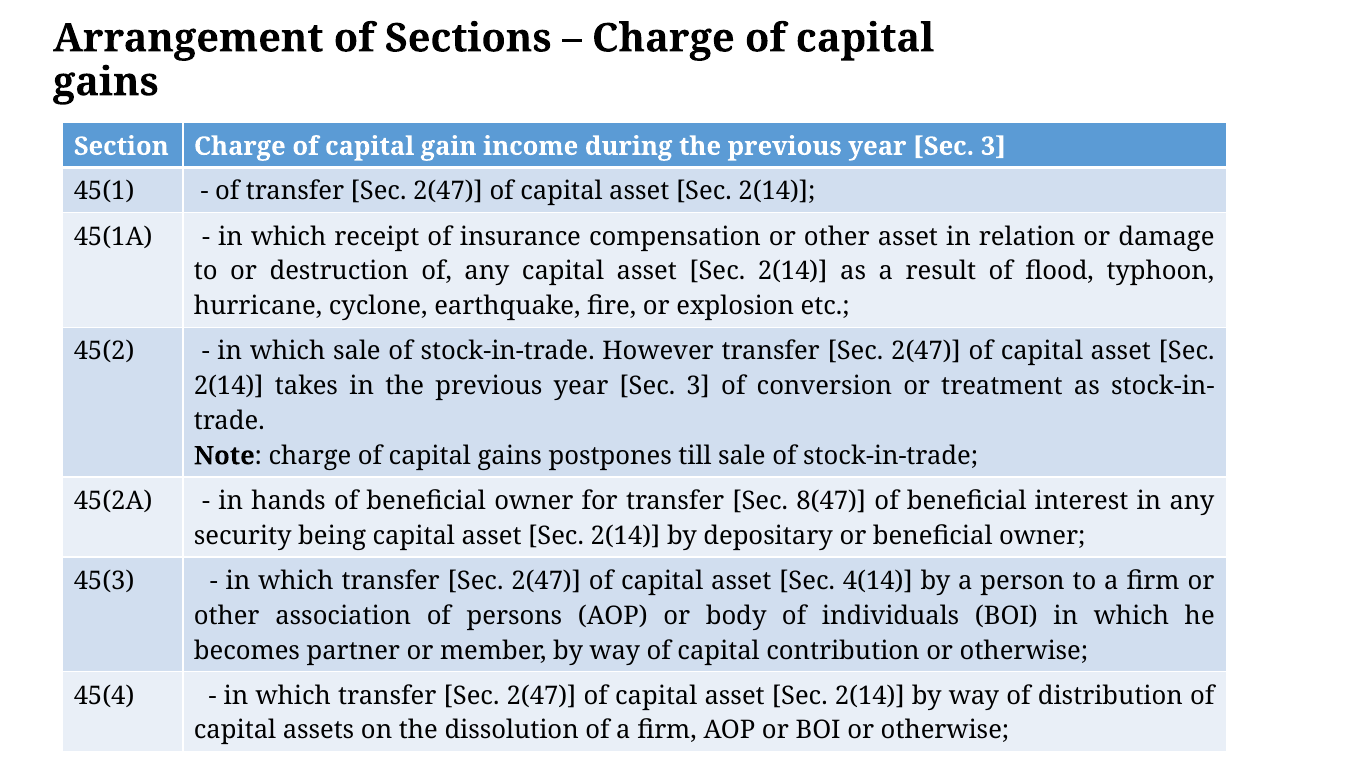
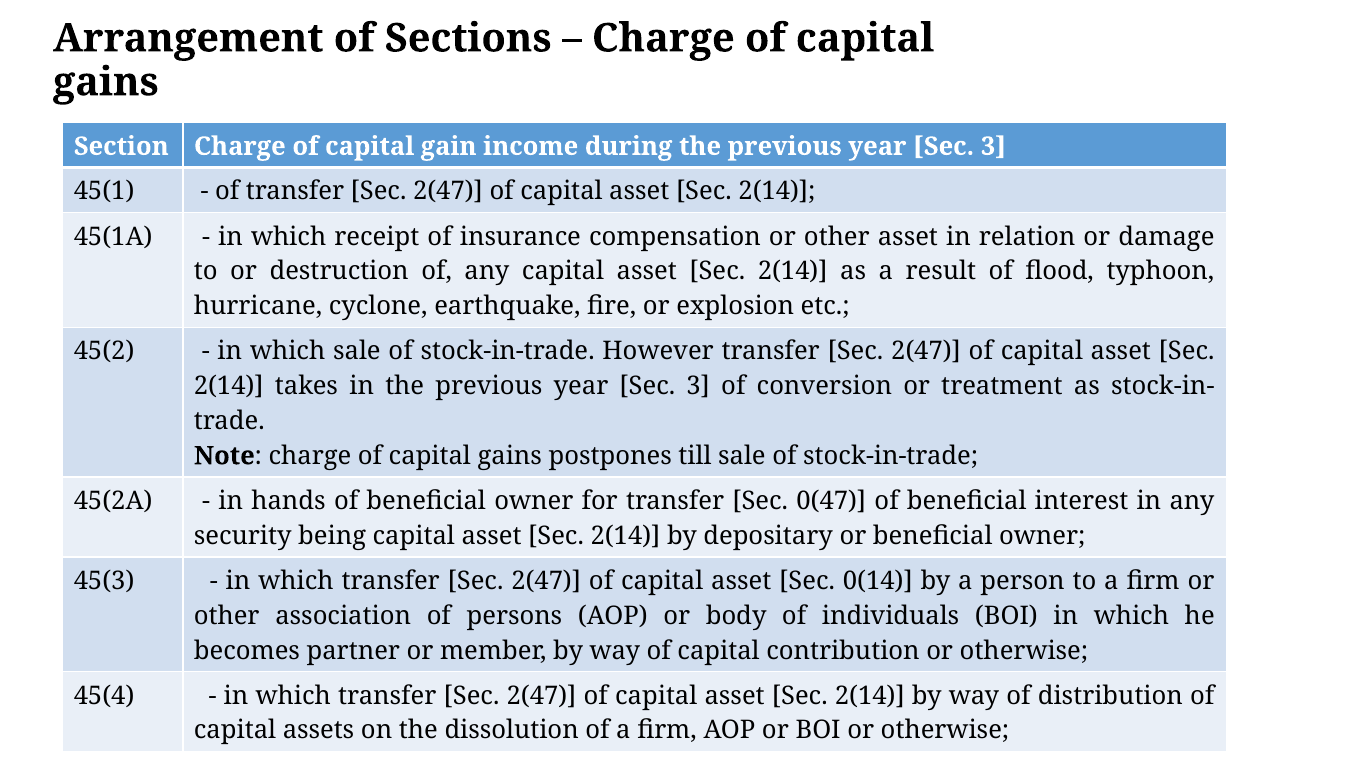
8(47: 8(47 -> 0(47 (831, 501)
4(14: 4(14 -> 0(14 (878, 581)
